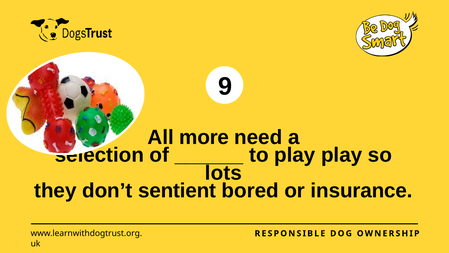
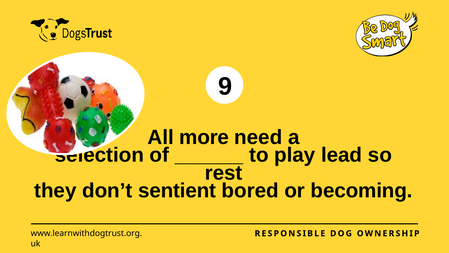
play play: play -> lead (342, 155)
lots: lots -> rest (224, 173)
insurance: insurance -> becoming (362, 190)
